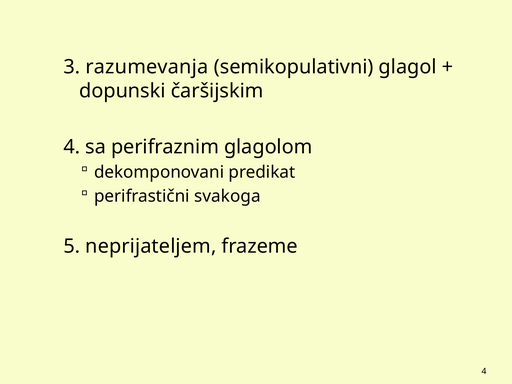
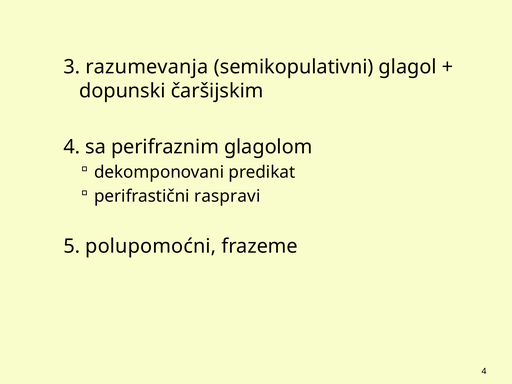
svakoga: svakoga -> raspravi (227, 196)
neprijateljem: neprijateljem -> polupomoćni (151, 246)
